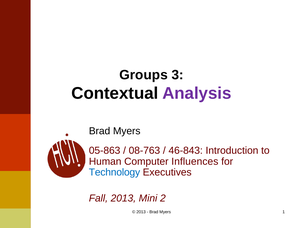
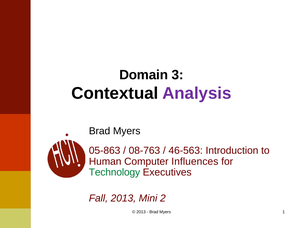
Groups: Groups -> Domain (144, 75)
46-843: 46-843 -> 46-563 (186, 150)
Technology colour: blue -> green (114, 172)
